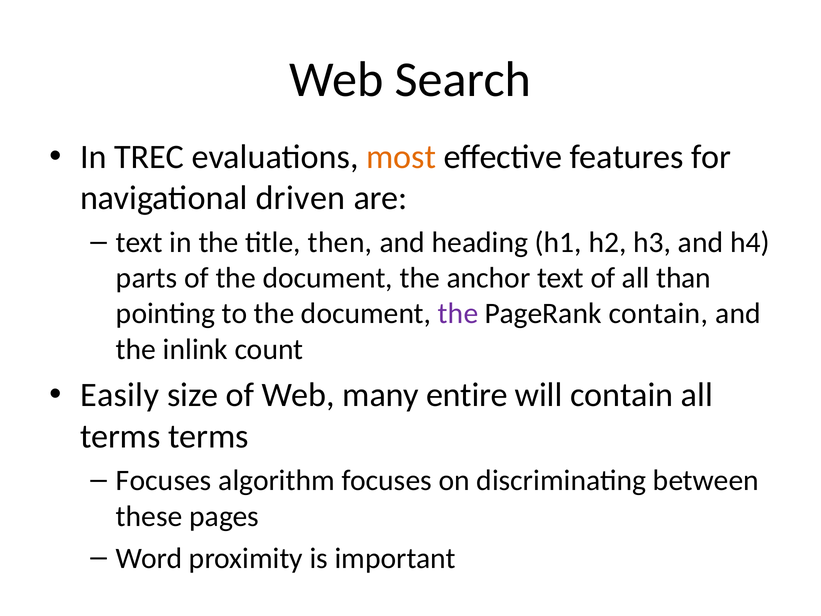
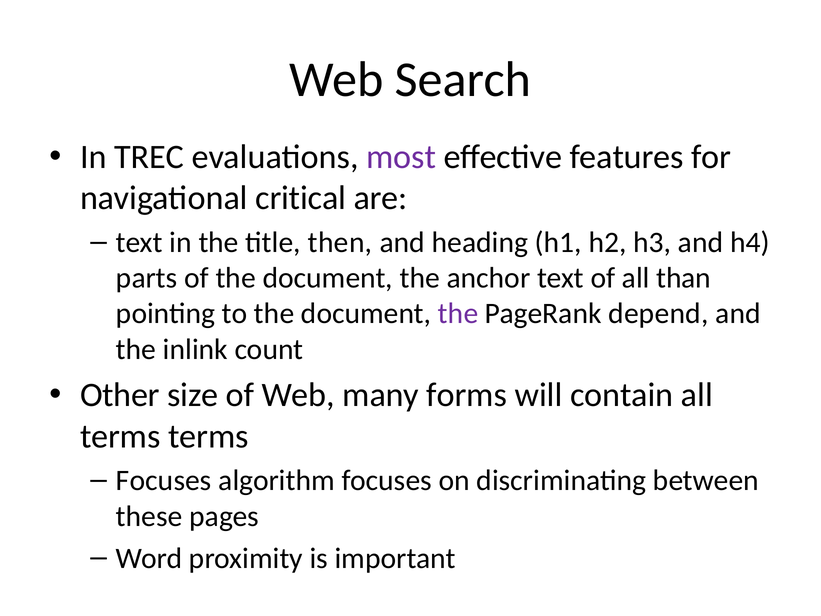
most colour: orange -> purple (401, 157)
driven: driven -> critical (301, 198)
PageRank contain: contain -> depend (658, 314)
Easily: Easily -> Other (120, 395)
entire: entire -> forms (467, 395)
